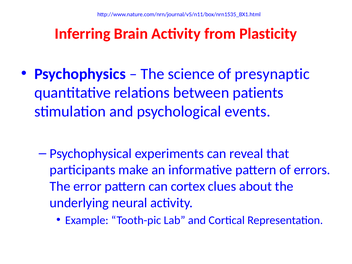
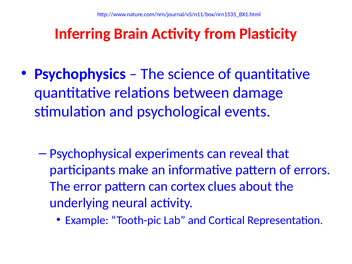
of presynaptic: presynaptic -> quantitative (272, 74)
patients: patients -> damage (258, 93)
